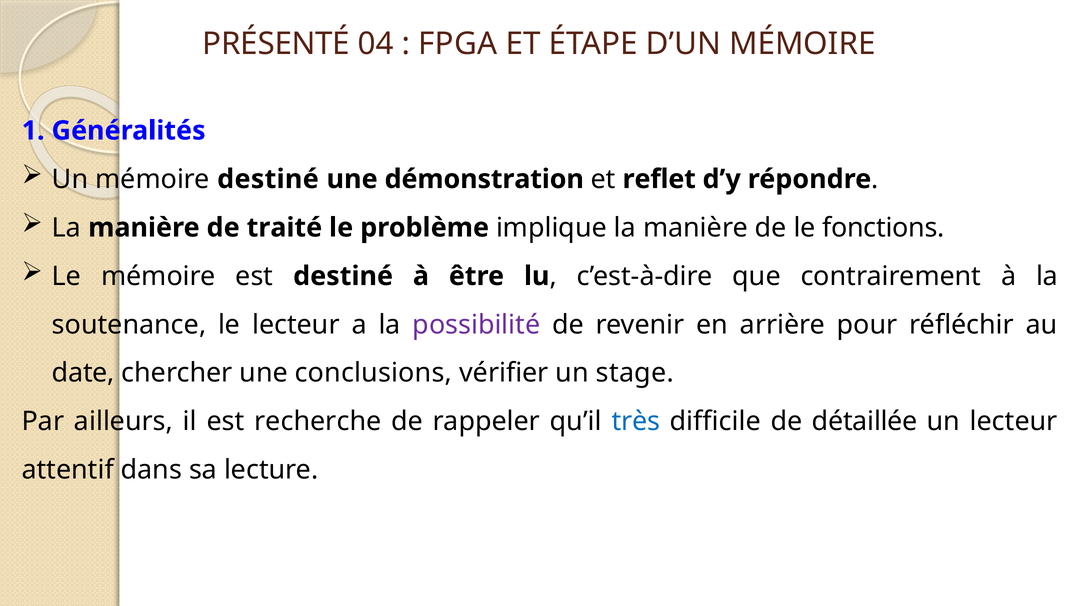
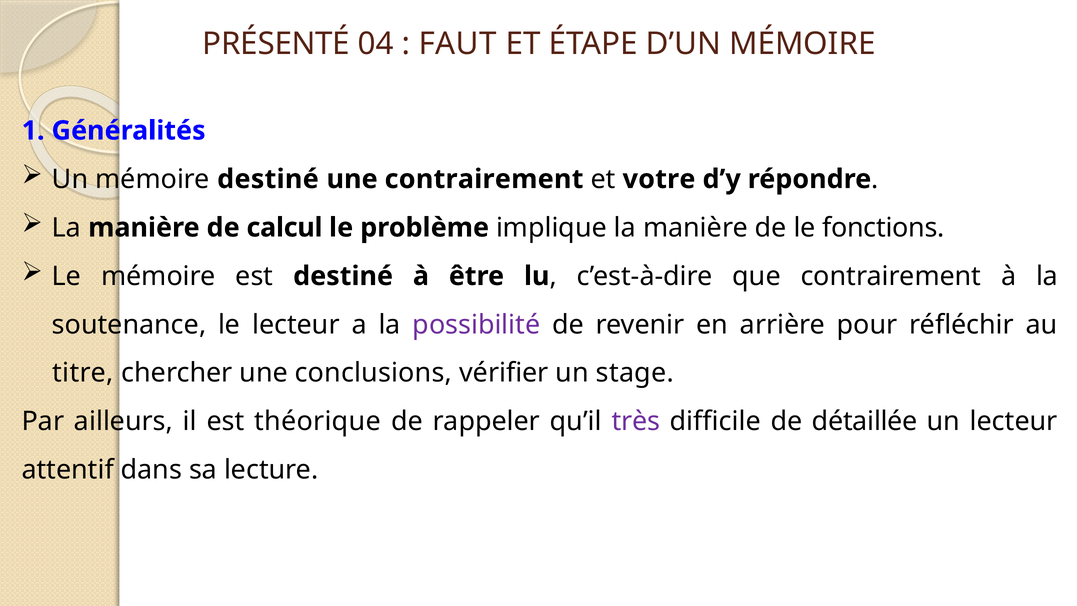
FPGA: FPGA -> FAUT (458, 44)
une démonstration: démonstration -> contrairement (484, 179)
reflet: reflet -> votre (659, 179)
traité: traité -> calcul (285, 228)
date: date -> titre (83, 373)
recherche: recherche -> théorique (318, 421)
très colour: blue -> purple (636, 421)
